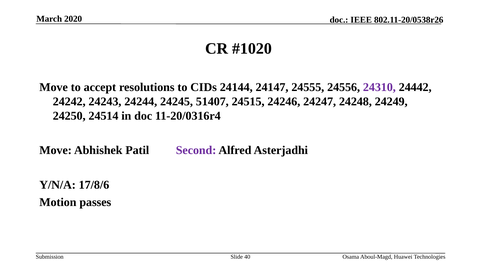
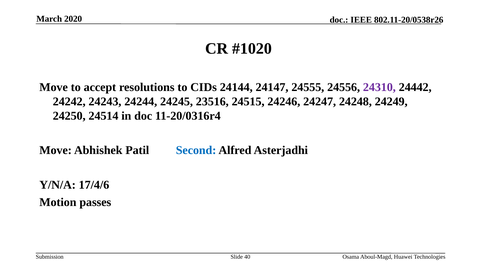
51407: 51407 -> 23516 (212, 102)
Second colour: purple -> blue (196, 151)
17/8/6: 17/8/6 -> 17/4/6 (94, 185)
